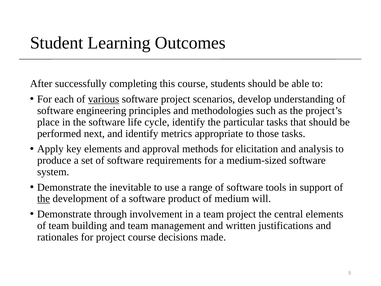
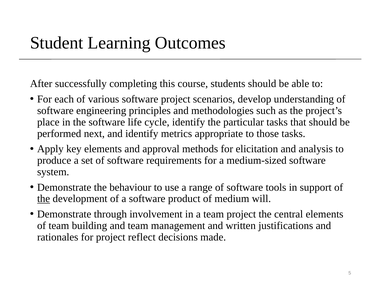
various underline: present -> none (104, 99)
inevitable: inevitable -> behaviour (130, 187)
project course: course -> reflect (142, 237)
